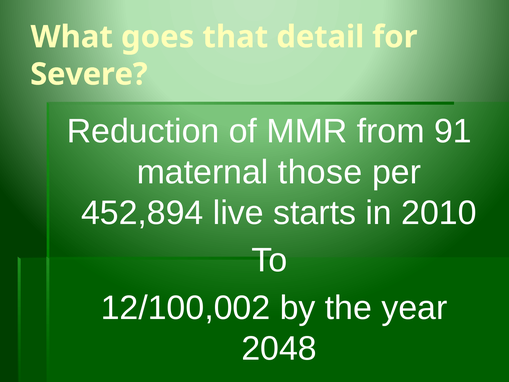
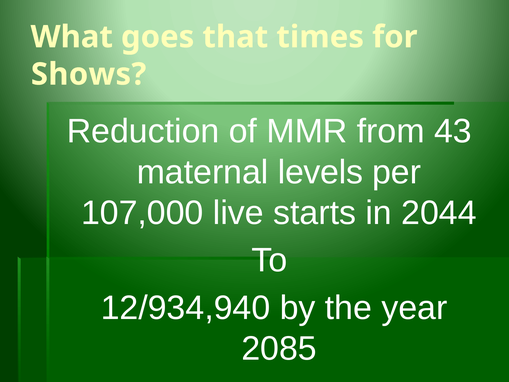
detail: detail -> times (320, 37)
Severe: Severe -> Shows (89, 74)
91: 91 -> 43 (453, 131)
those: those -> levels (320, 172)
452,894: 452,894 -> 107,000 (142, 213)
2010: 2010 -> 2044 (439, 213)
12/100,002: 12/100,002 -> 12/934,940 (186, 308)
2048: 2048 -> 2085 (279, 349)
